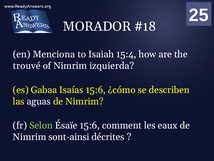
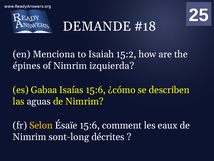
MORADOR: MORADOR -> DEMANDE (97, 26)
15:4: 15:4 -> 15:2 (126, 54)
trouvé: trouvé -> épines (27, 66)
Selon colour: light green -> yellow (41, 125)
sont-ainsi: sont-ainsi -> sont-long (69, 137)
